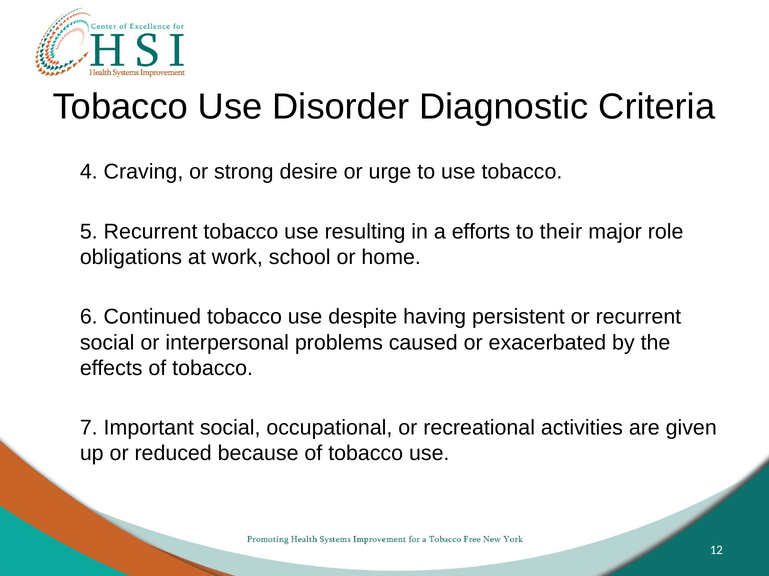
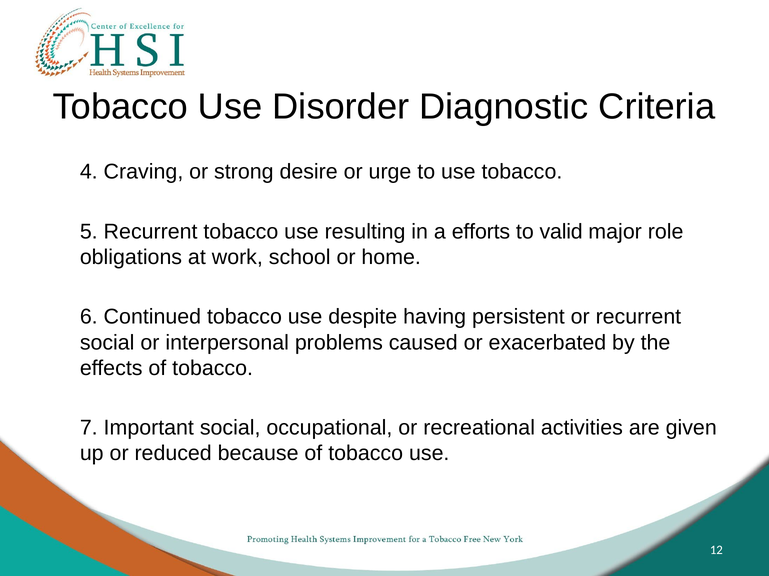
their: their -> valid (561, 232)
